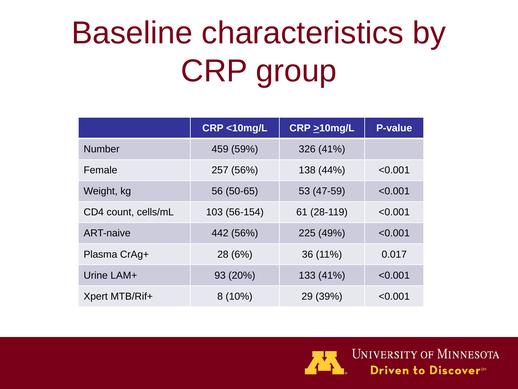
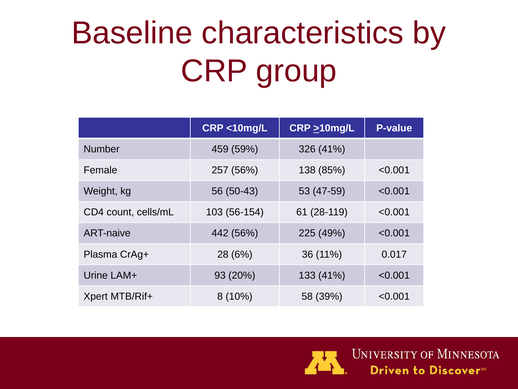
44%: 44% -> 85% (332, 170)
50-65: 50-65 -> 50-43 (242, 191)
29: 29 -> 58 (307, 296)
